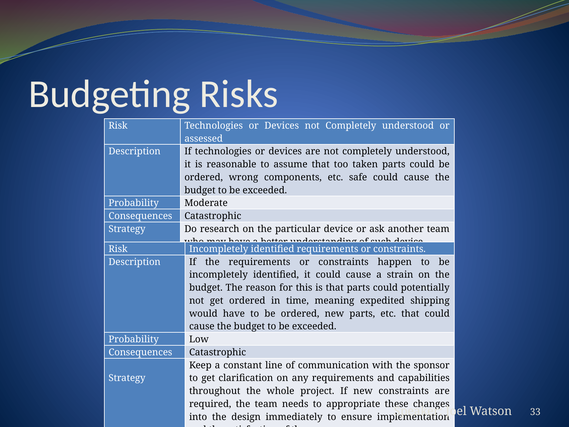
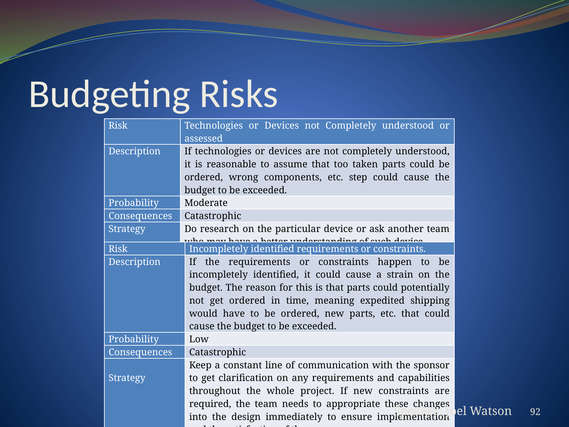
safe: safe -> step (358, 177)
33: 33 -> 92 (535, 412)
